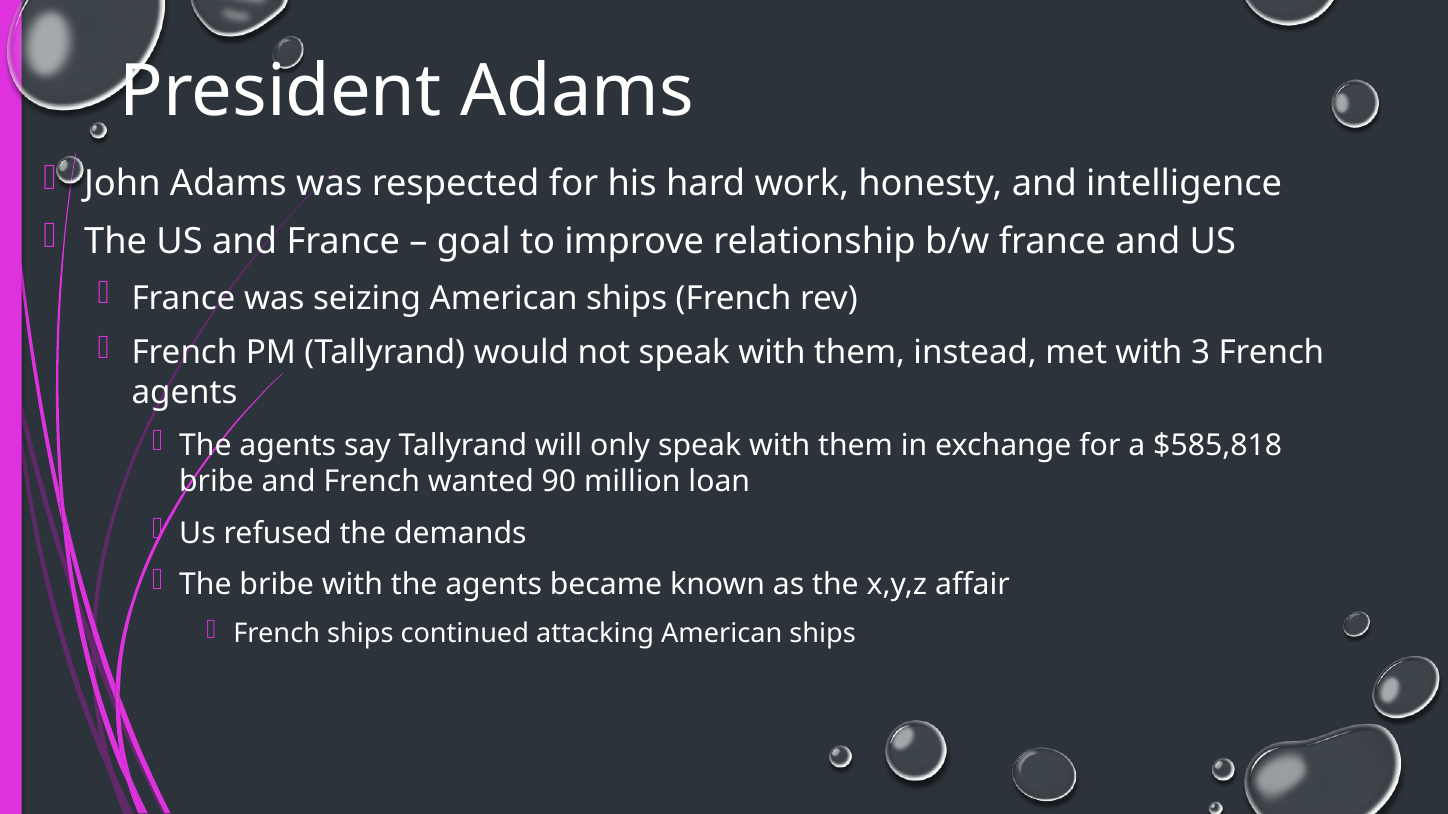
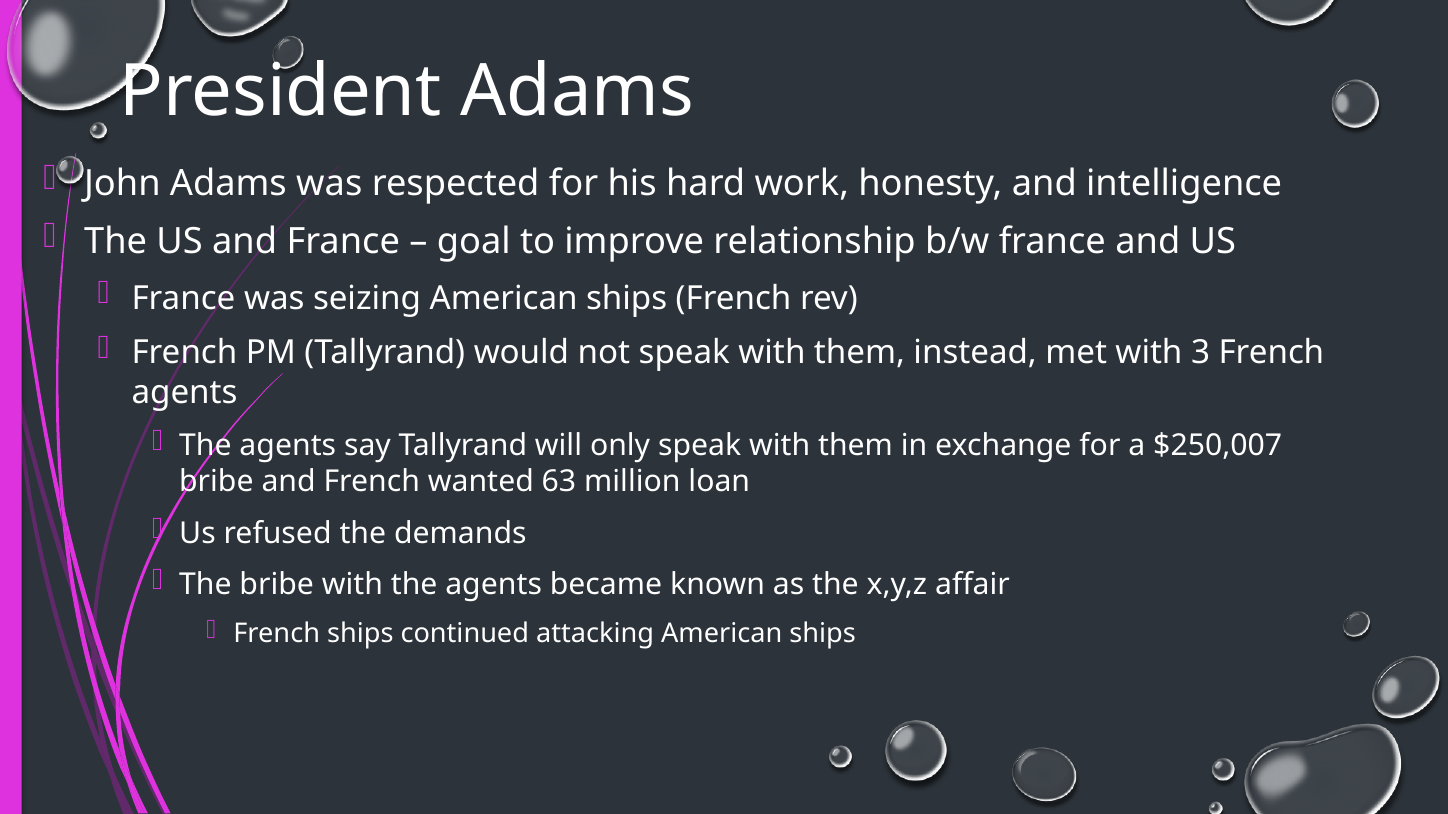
$585,818: $585,818 -> $250,007 (1218, 446)
90: 90 -> 63 (559, 482)
